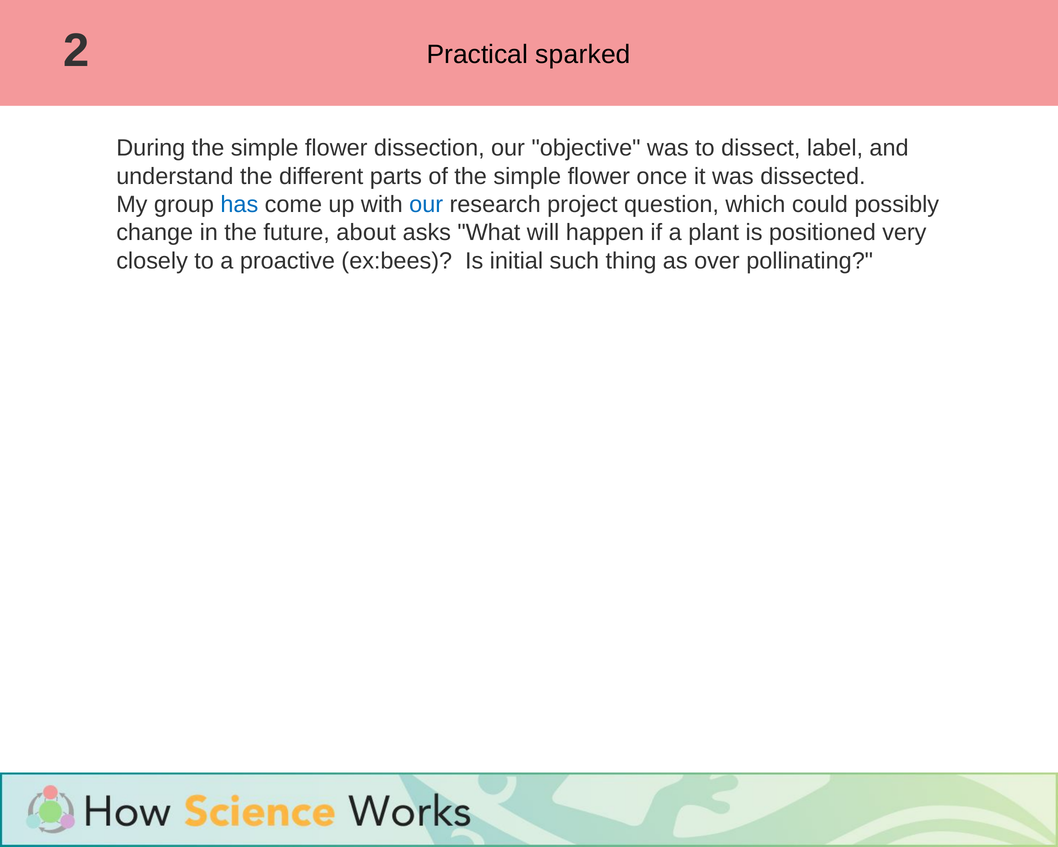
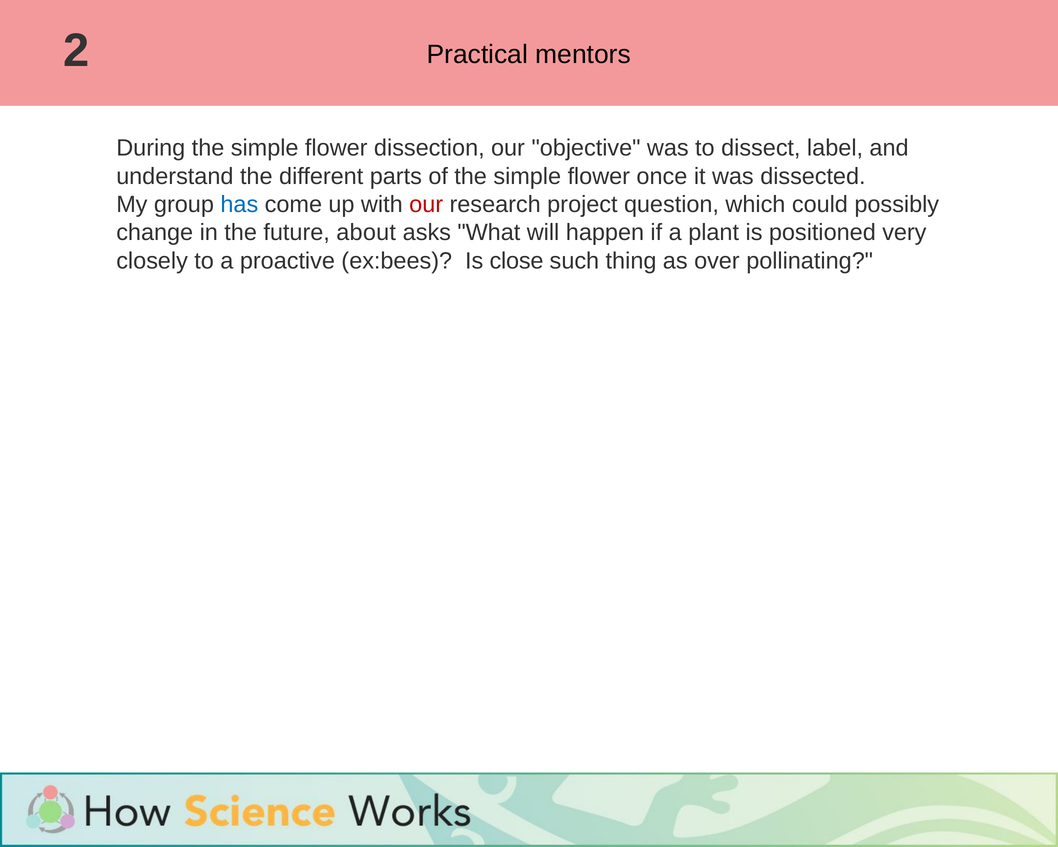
sparked: sparked -> mentors (583, 55)
our colour: blue -> red (426, 204)
initial: initial -> close (517, 261)
